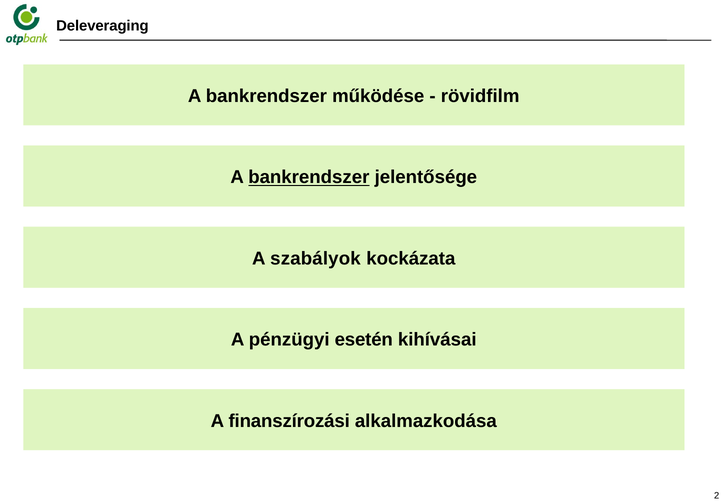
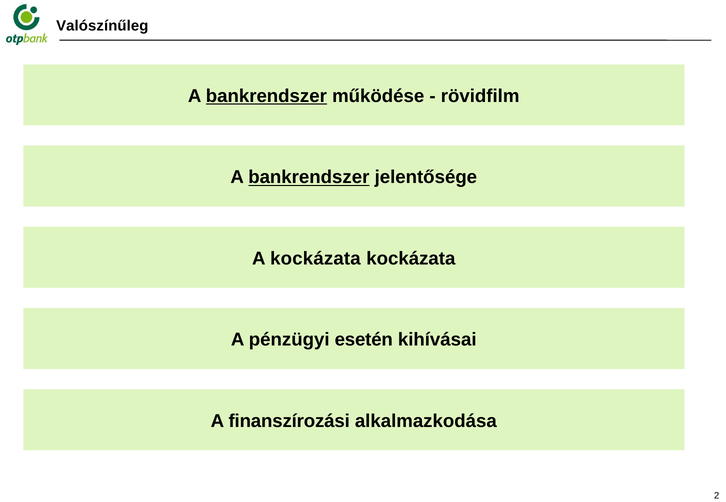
Deleveraging: Deleveraging -> Valószínűleg (102, 26)
bankrendszer underline: none -> present (266, 96)
A szabályok: szabályok -> kockázata (315, 259)
